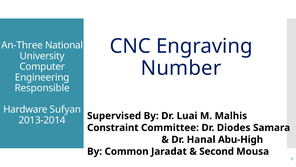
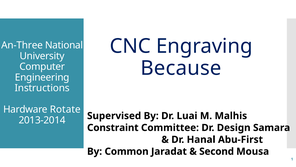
Number: Number -> Because (181, 68)
Responsible: Responsible -> Instructions (42, 88)
Sufyan: Sufyan -> Rotate (65, 109)
Diodes: Diodes -> Design (234, 127)
Abu-High: Abu-High -> Abu-First (240, 139)
